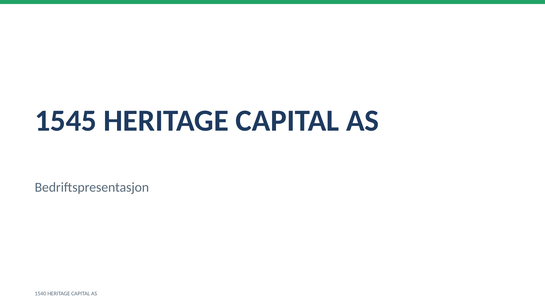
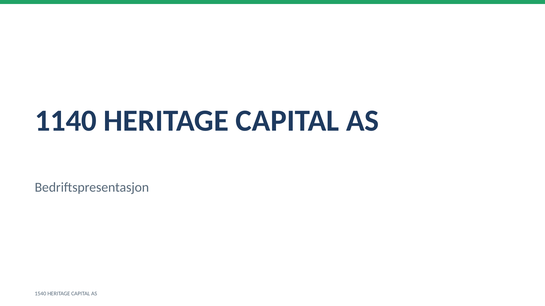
1545: 1545 -> 1140 (66, 121)
